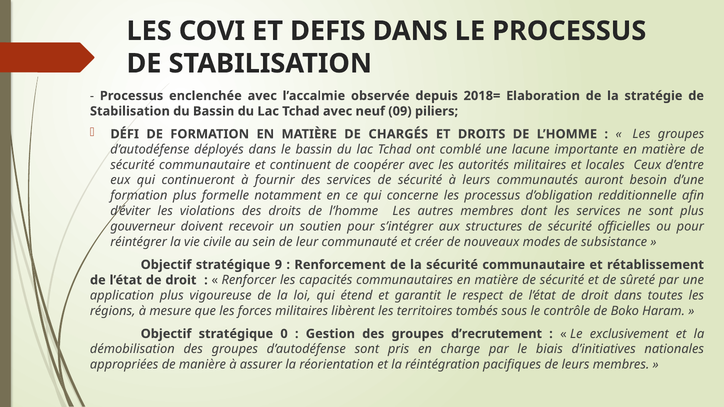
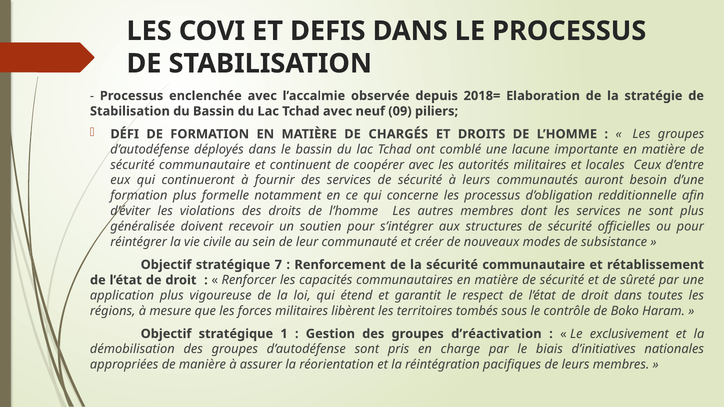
gouverneur: gouverneur -> généralisée (143, 227)
9: 9 -> 7 (278, 265)
0: 0 -> 1 (284, 334)
d’recrutement: d’recrutement -> d’réactivation (496, 334)
